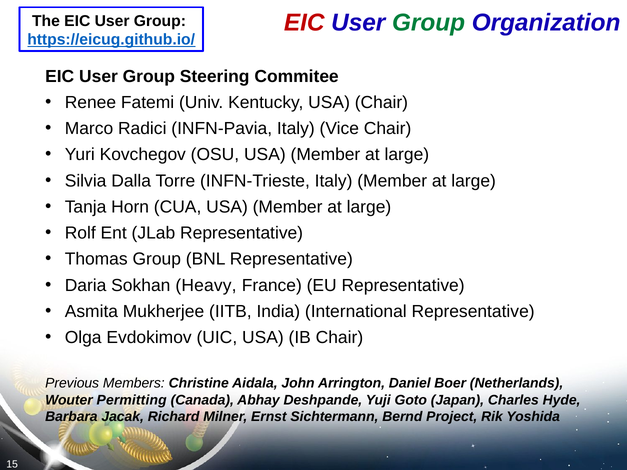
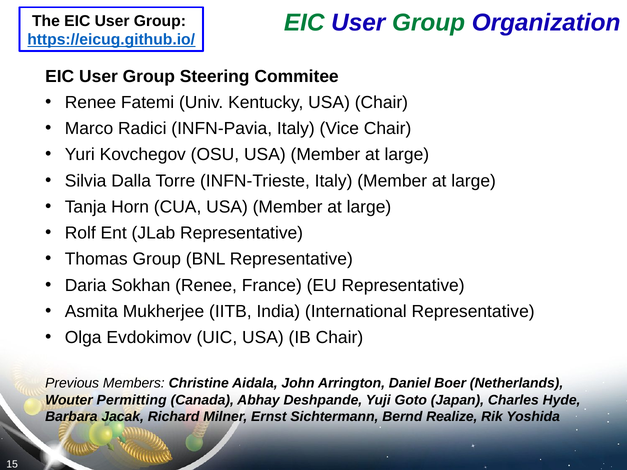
EIC colour: red -> green (304, 23)
Sokhan Heavy: Heavy -> Renee (206, 286)
Project: Project -> Realize (452, 417)
